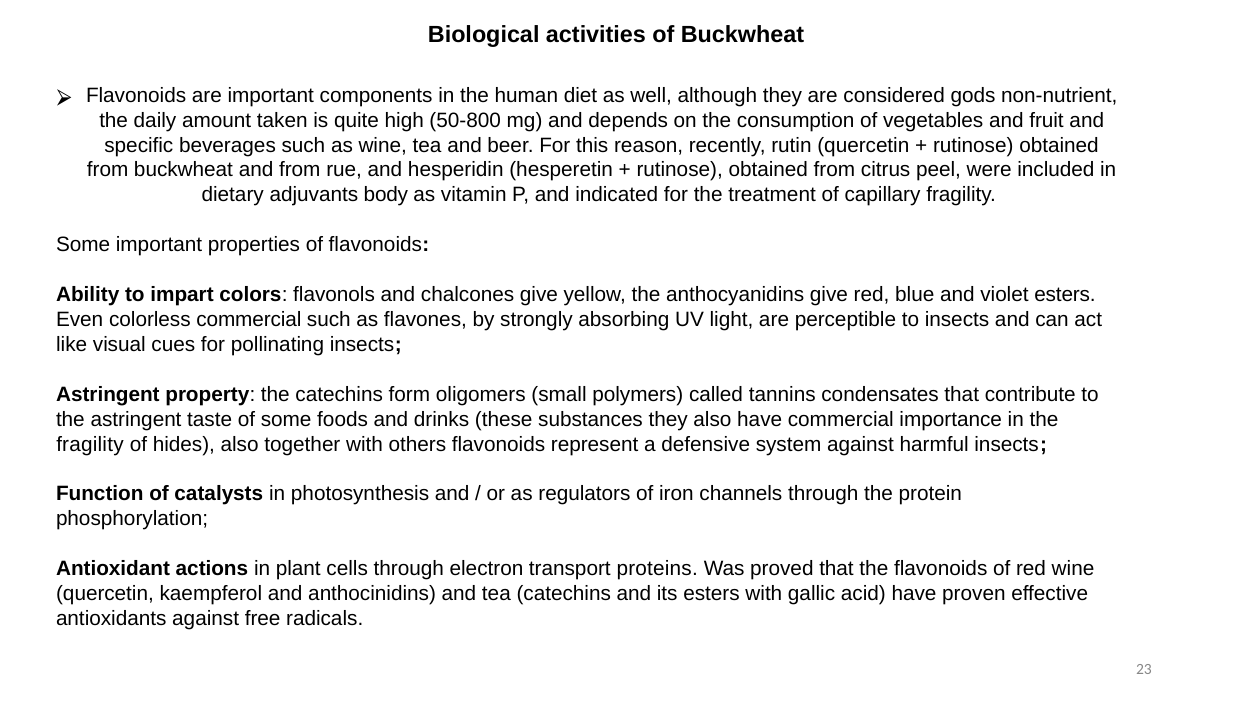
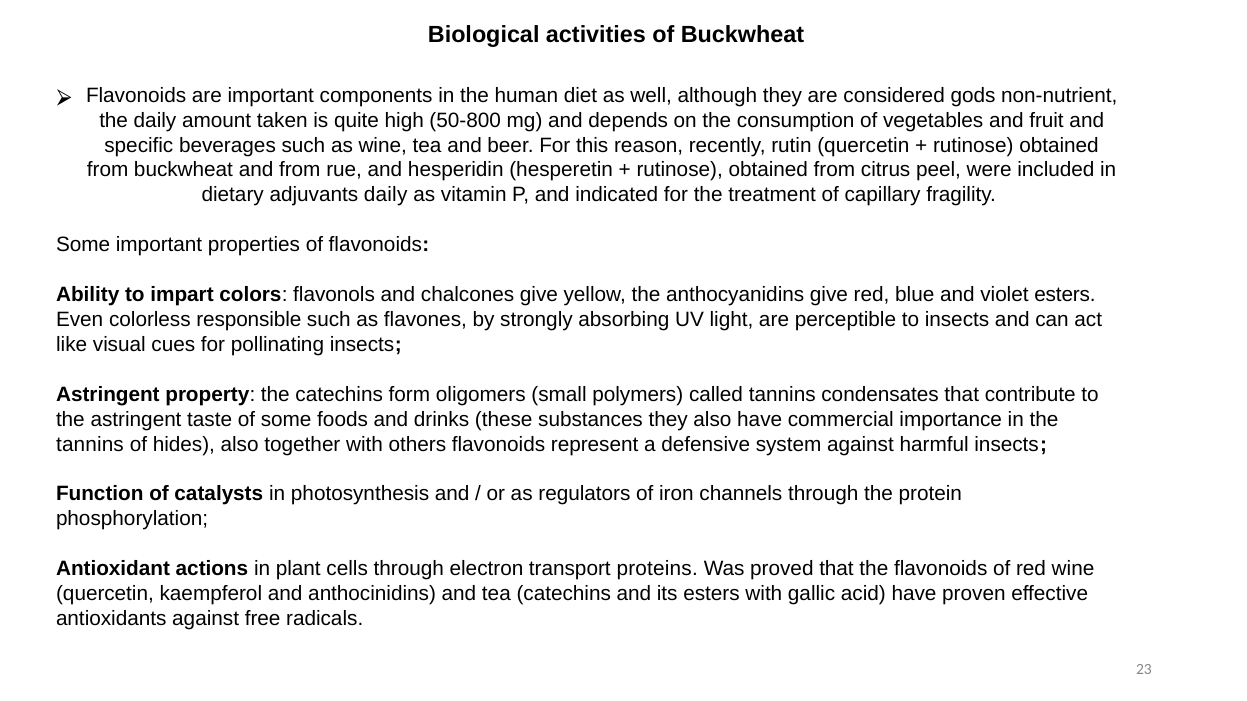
adjuvants body: body -> daily (386, 195)
colorless commercial: commercial -> responsible (249, 320)
fragility: fragility -> tannins (90, 444)
